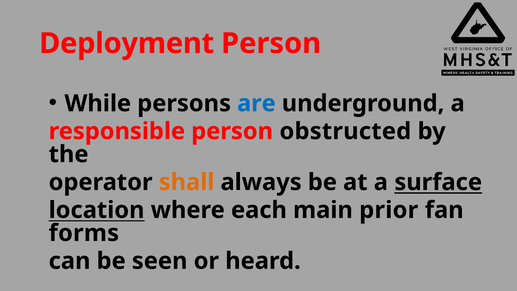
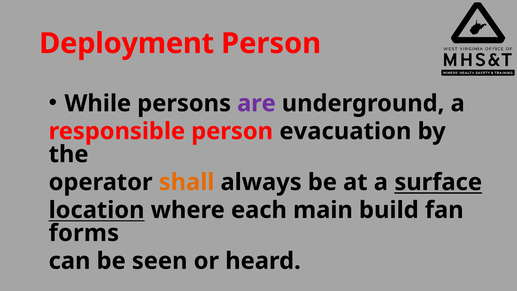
are colour: blue -> purple (256, 103)
obstructed: obstructed -> evacuation (345, 131)
prior: prior -> build (389, 210)
